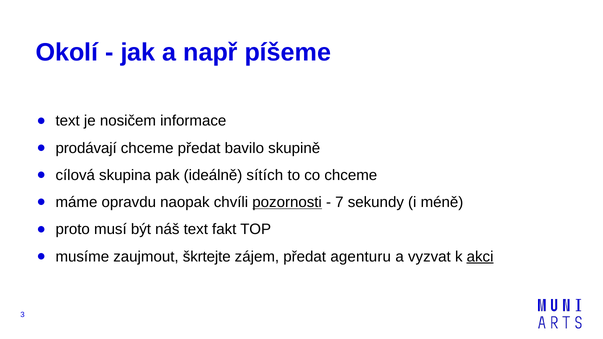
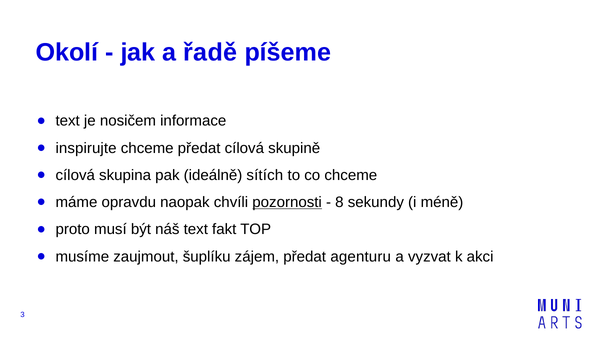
např: např -> řadě (210, 52)
prodávají: prodávají -> inspirujte (86, 148)
předat bavilo: bavilo -> cílová (244, 148)
7: 7 -> 8 (339, 202)
škrtejte: škrtejte -> šuplíku (207, 257)
akci underline: present -> none (480, 257)
